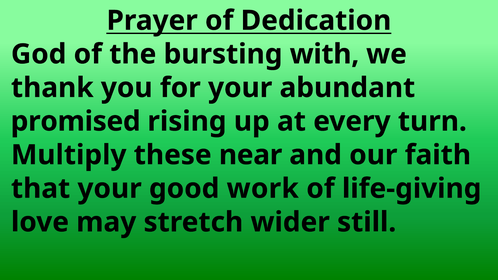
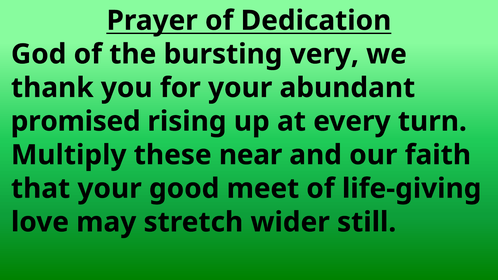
with: with -> very (324, 54)
work: work -> meet (263, 189)
